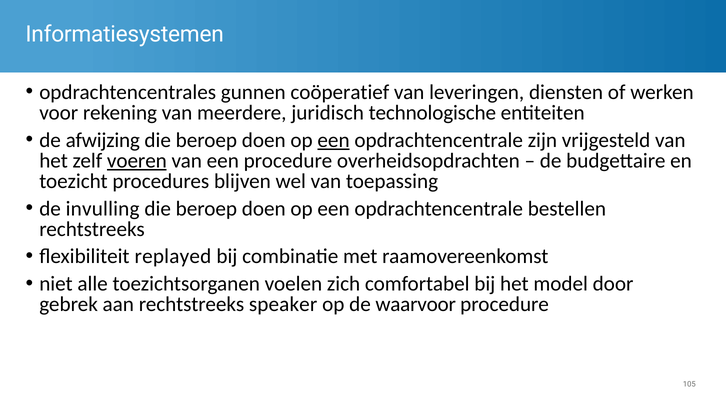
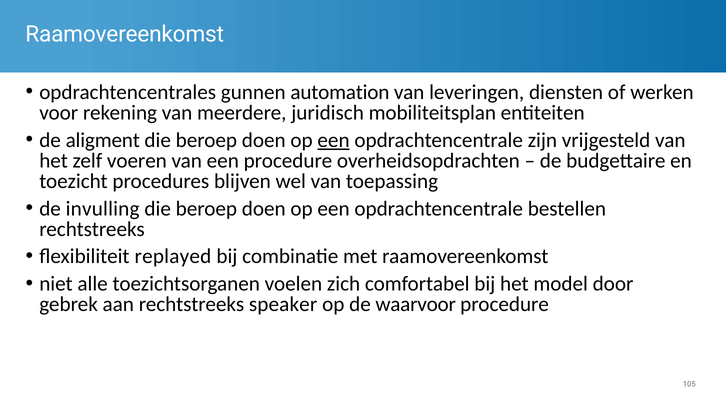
Informatiesystemen: Informatiesystemen -> Raamovereenkomst (125, 35)
coöperatief: coöperatief -> automation (340, 92)
technologische: technologische -> mobiliteitsplan (432, 113)
afwijzing: afwijzing -> aligment (103, 140)
voeren underline: present -> none (137, 161)
